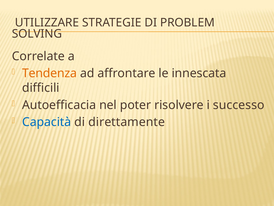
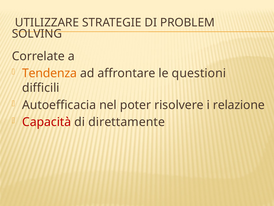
innescata: innescata -> questioni (199, 73)
successo: successo -> relazione (239, 105)
Capacità colour: blue -> red (47, 122)
